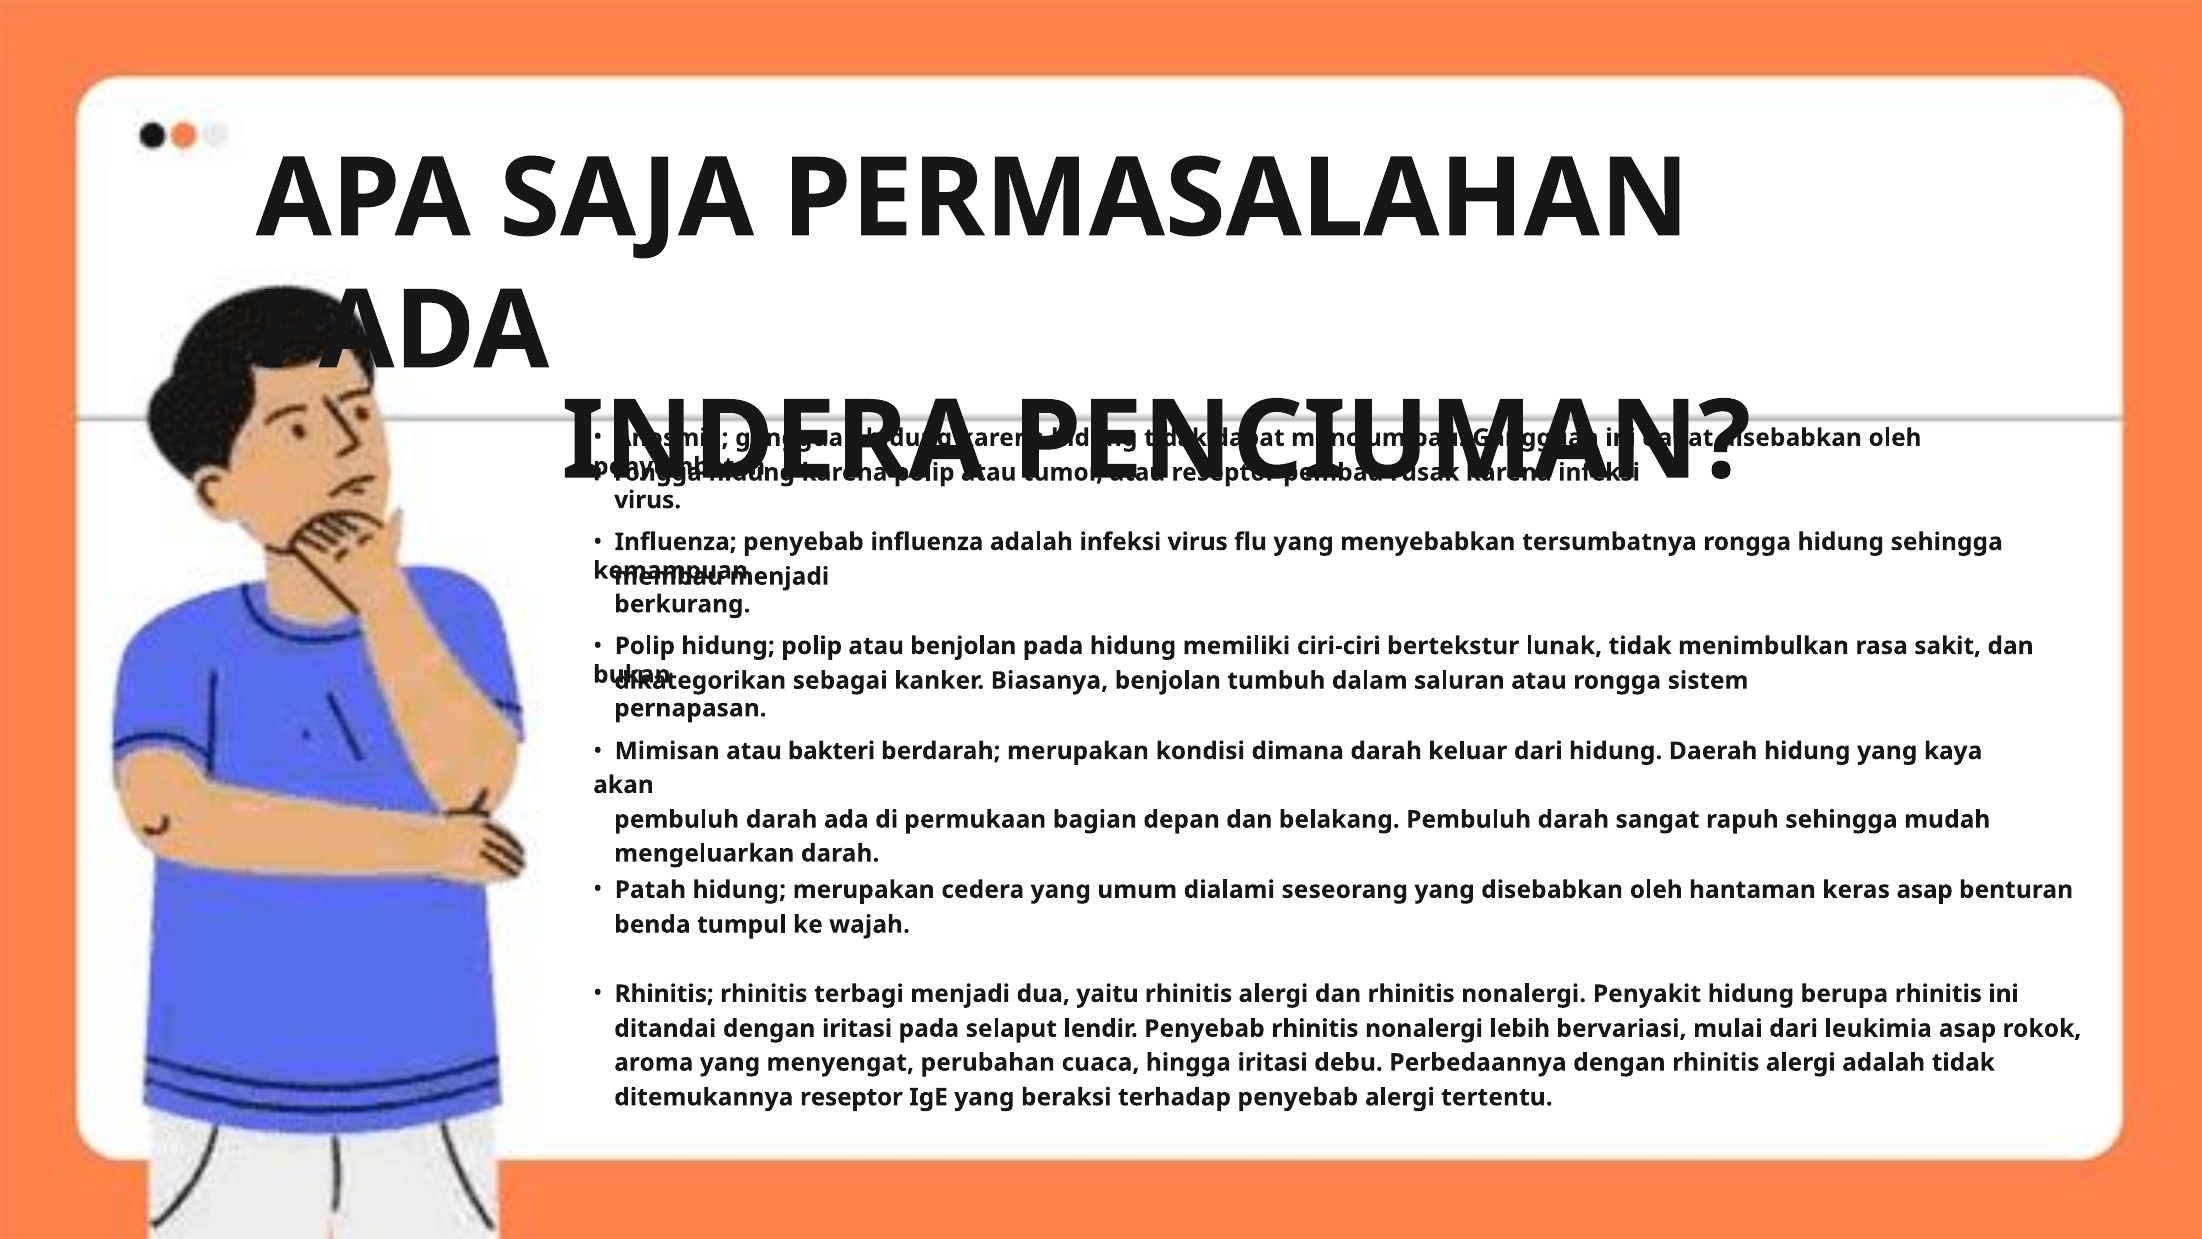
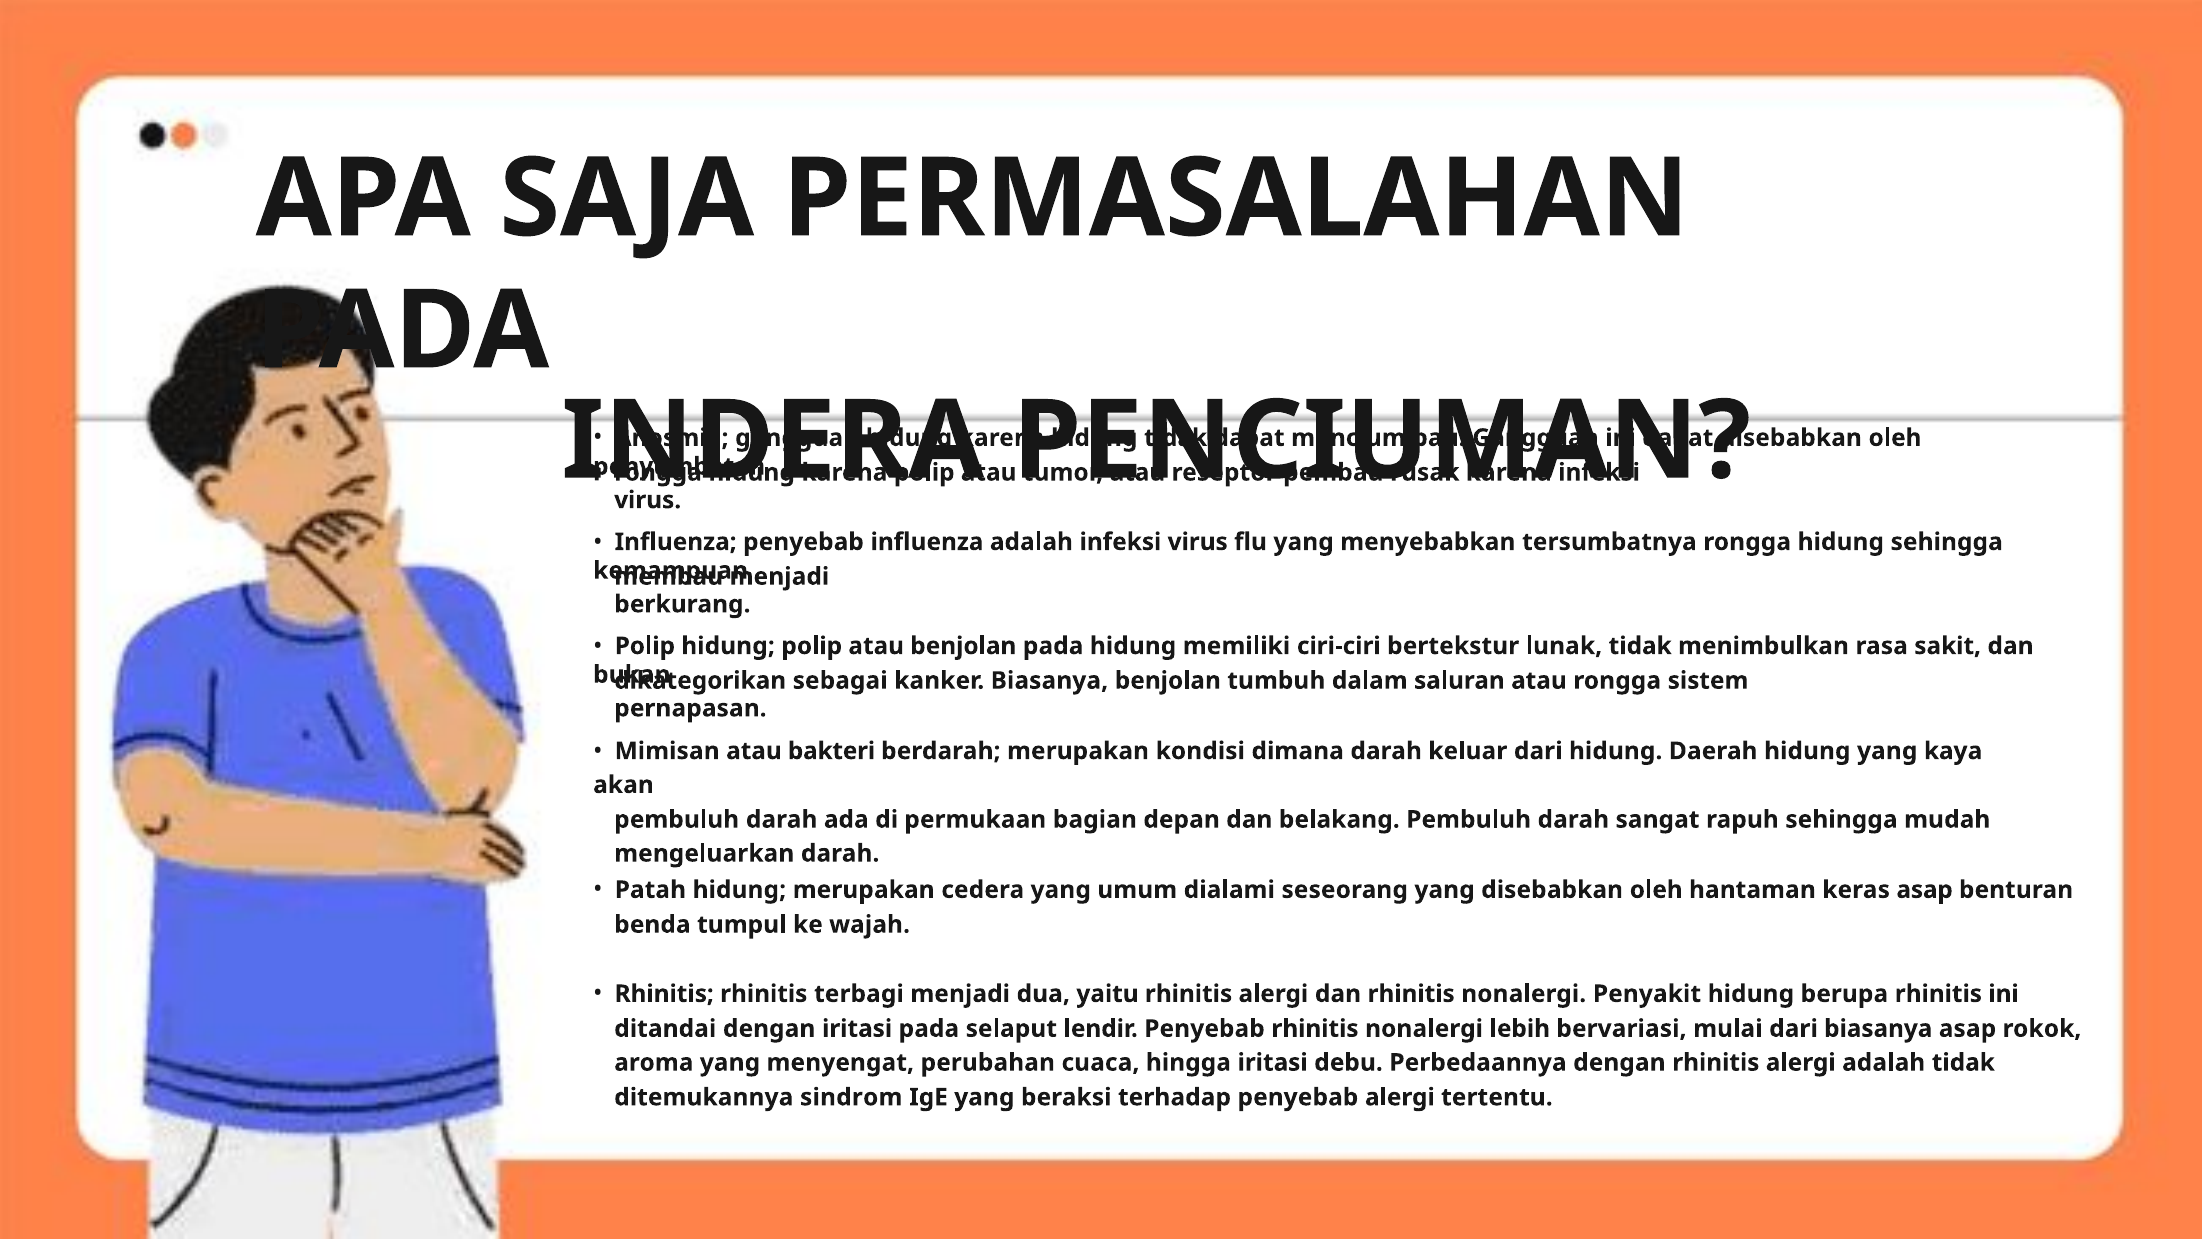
dari leukimia: leukimia -> biasanya (1878, 1028)
ditemukannya reseptor: reseptor -> sindrom (851, 1097)
